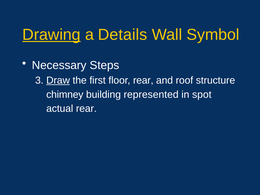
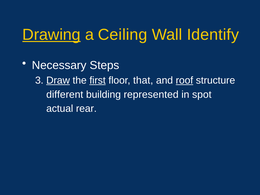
Details: Details -> Ceiling (123, 35)
Symbol: Symbol -> Identify (213, 35)
first underline: none -> present (98, 80)
floor rear: rear -> that (143, 80)
roof underline: none -> present (184, 80)
chimney: chimney -> different (65, 94)
